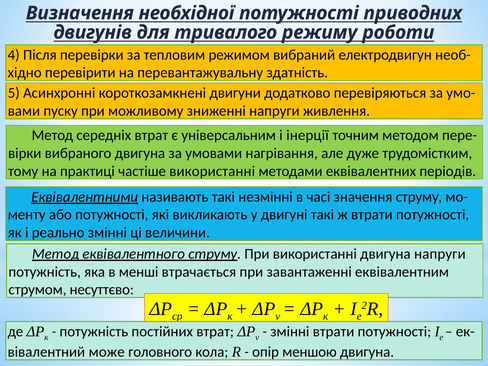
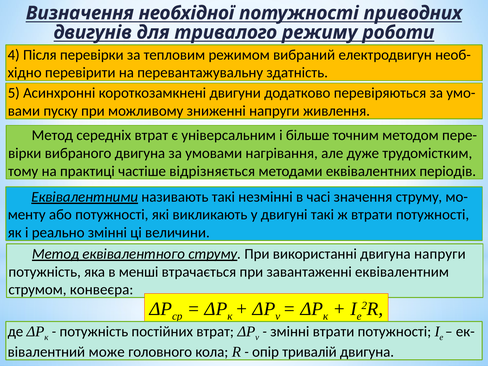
інерції: інерції -> більше (308, 135)
частіше використанні: використанні -> відрізняється (212, 171)
несуттєво: несуттєво -> конвеєра (102, 290)
меншою: меншою -> тривалій (309, 352)
